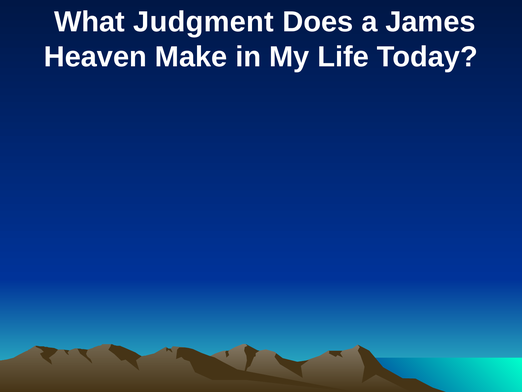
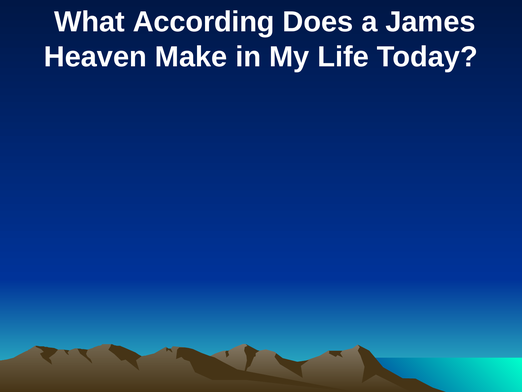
Judgment: Judgment -> According (204, 22)
